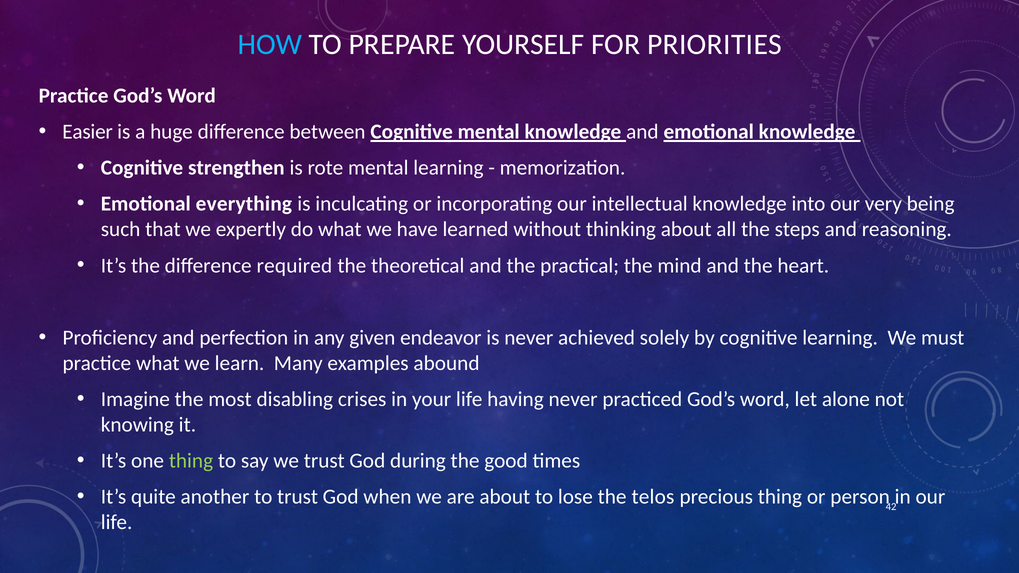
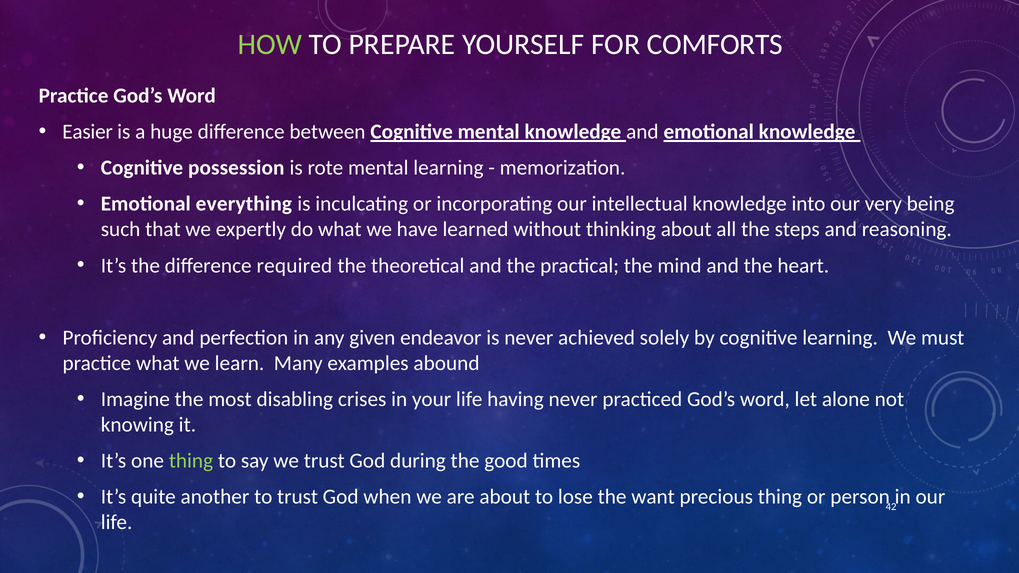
HOW colour: light blue -> light green (270, 44)
PRIORITIES: PRIORITIES -> COMFORTS (715, 44)
strengthen: strengthen -> possession (236, 168)
telos: telos -> want (653, 497)
